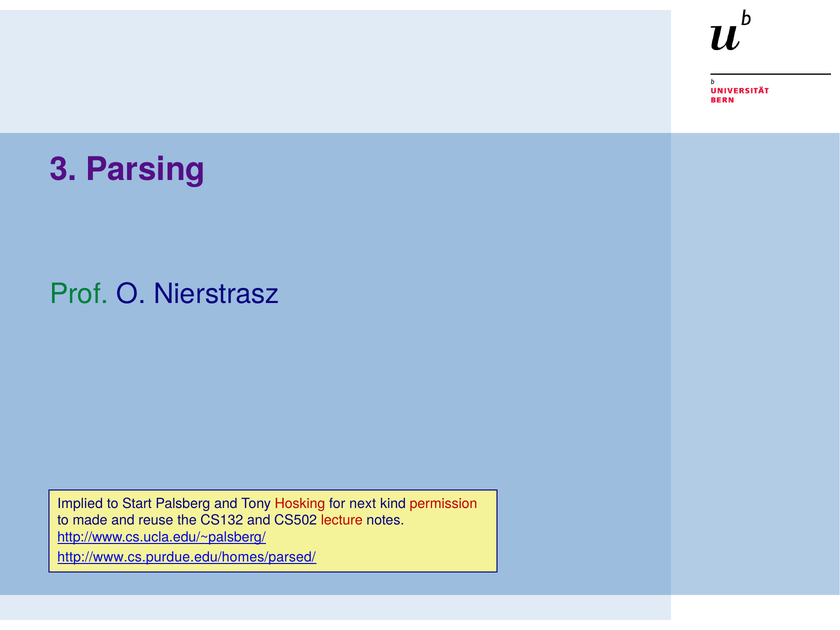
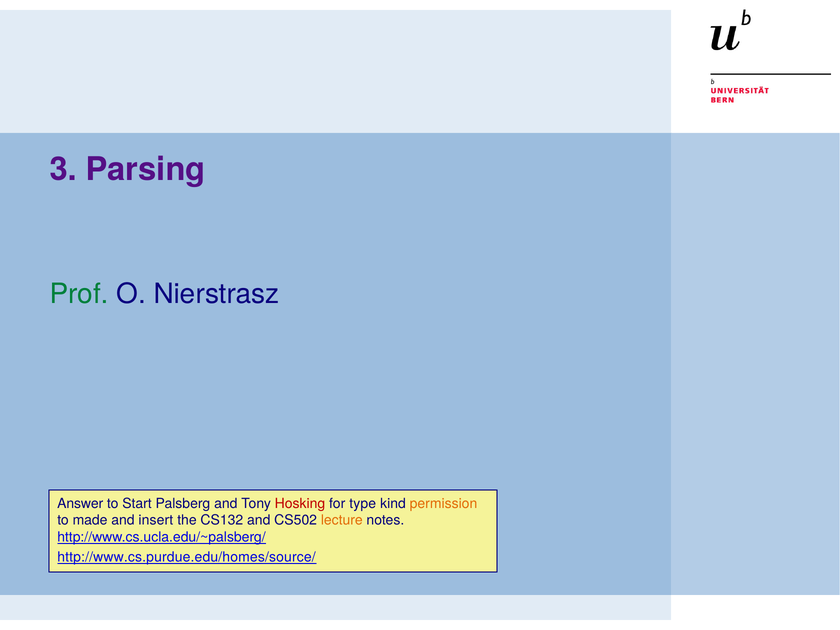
Implied: Implied -> Answer (80, 503)
next: next -> type (363, 503)
permission colour: red -> orange (443, 503)
reuse: reuse -> insert (156, 520)
lecture colour: red -> orange (342, 520)
http://www.cs.purdue.edu/homes/parsed/: http://www.cs.purdue.edu/homes/parsed/ -> http://www.cs.purdue.edu/homes/source/ (187, 557)
